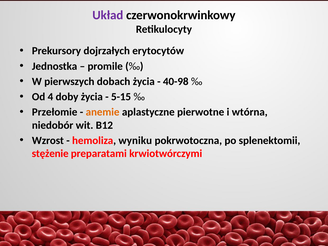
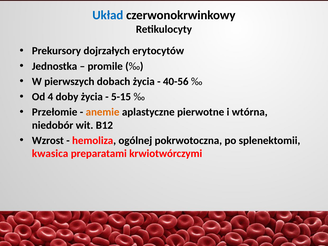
Układ colour: purple -> blue (108, 15)
40-98: 40-98 -> 40-56 (176, 81)
wyniku: wyniku -> ogólnej (135, 140)
stężenie: stężenie -> kwasica (50, 154)
